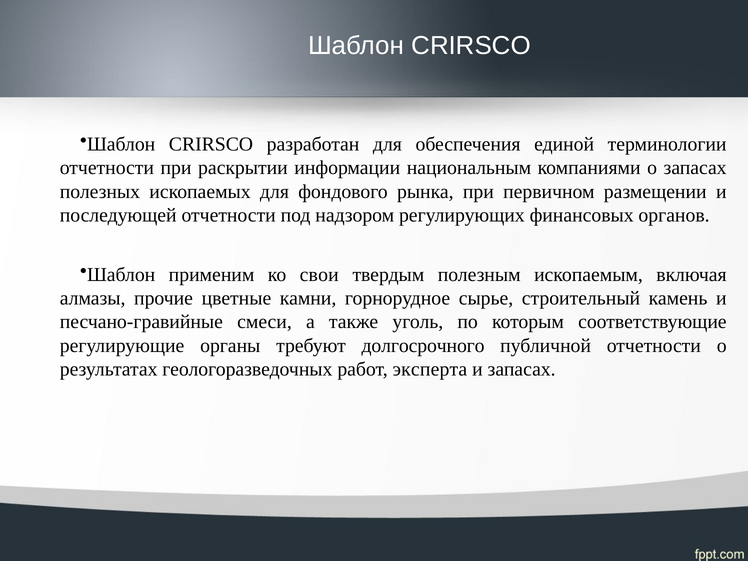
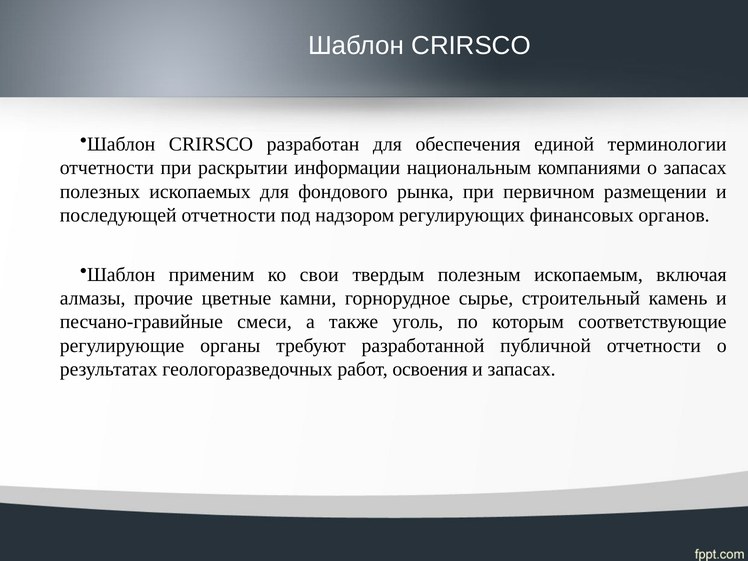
долгосрочного: долгосрочного -> разработанной (423, 346)
эксперта: эксперта -> освоения (430, 369)
